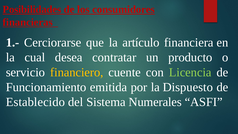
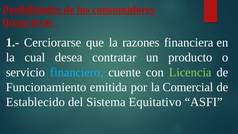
artículo: artículo -> razones (141, 42)
financiero colour: yellow -> light blue (77, 72)
Dispuesto: Dispuesto -> Comercial (188, 87)
Numerales: Numerales -> Equitativo (155, 102)
